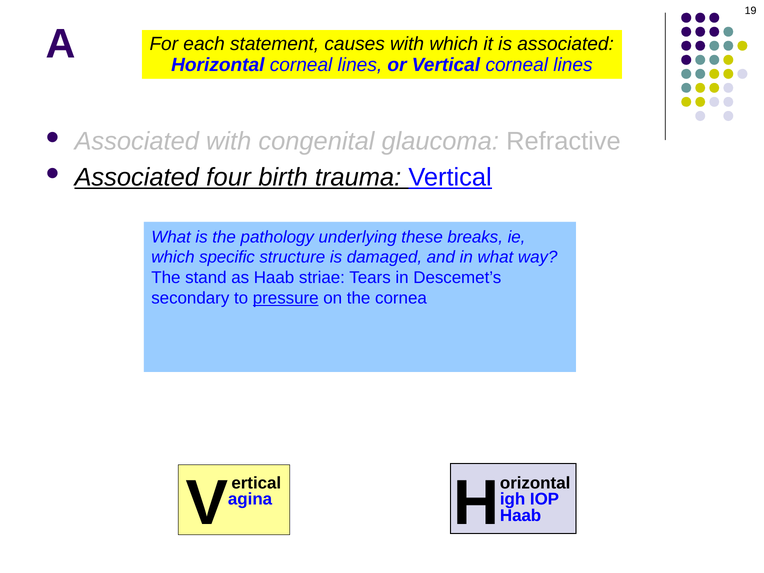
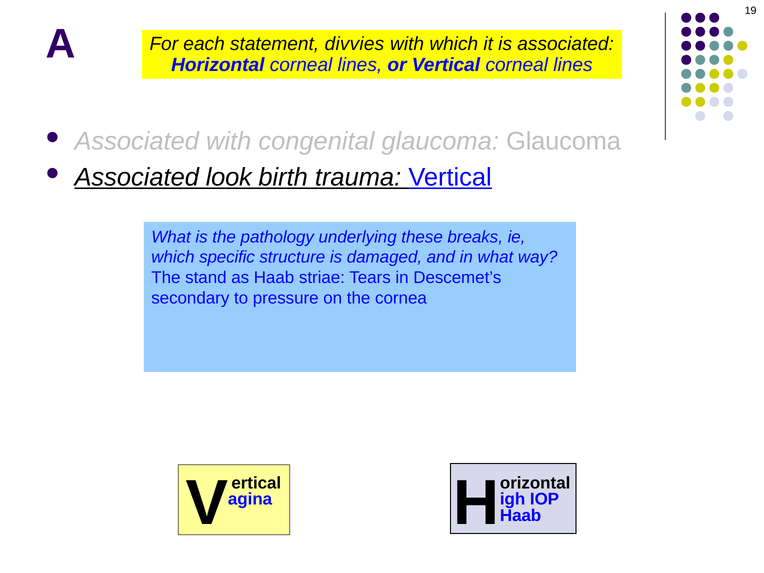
causes: causes -> divvies (355, 44)
glaucoma Refractive: Refractive -> Glaucoma (564, 142)
four: four -> look (229, 177)
pressure underline: present -> none (286, 298)
